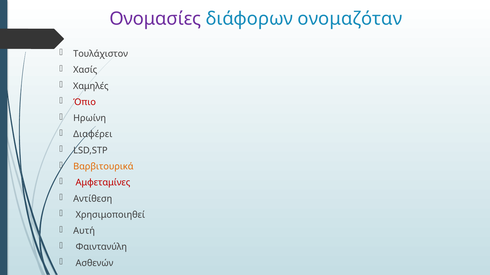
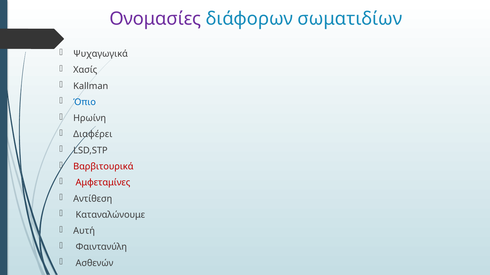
ονομαζόταν: ονομαζόταν -> σωματιδίων (350, 19)
Τουλάχιστον: Τουλάχιστον -> Ψυχαγωγικά (101, 54)
Χαμηλές: Χαμηλές -> Kallman (91, 86)
Όπιο colour: red -> blue (85, 102)
Βαρβιτουρικά colour: orange -> red (103, 167)
Χρησιμοποιηθεί: Χρησιμοποιηθεί -> Καταναλώνουμε (110, 215)
